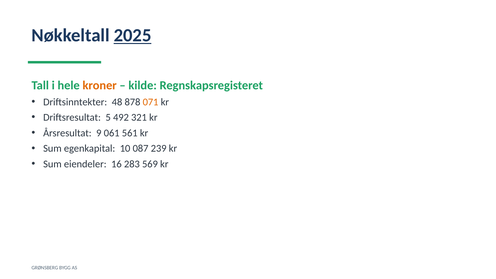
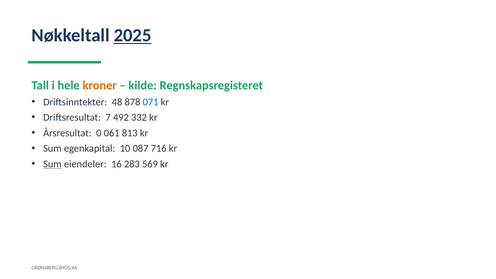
071 colour: orange -> blue (151, 102)
5: 5 -> 7 (108, 118)
321: 321 -> 332 (139, 118)
9: 9 -> 0 (99, 133)
561: 561 -> 813 (130, 133)
239: 239 -> 716 (159, 149)
Sum underline: none -> present (52, 164)
